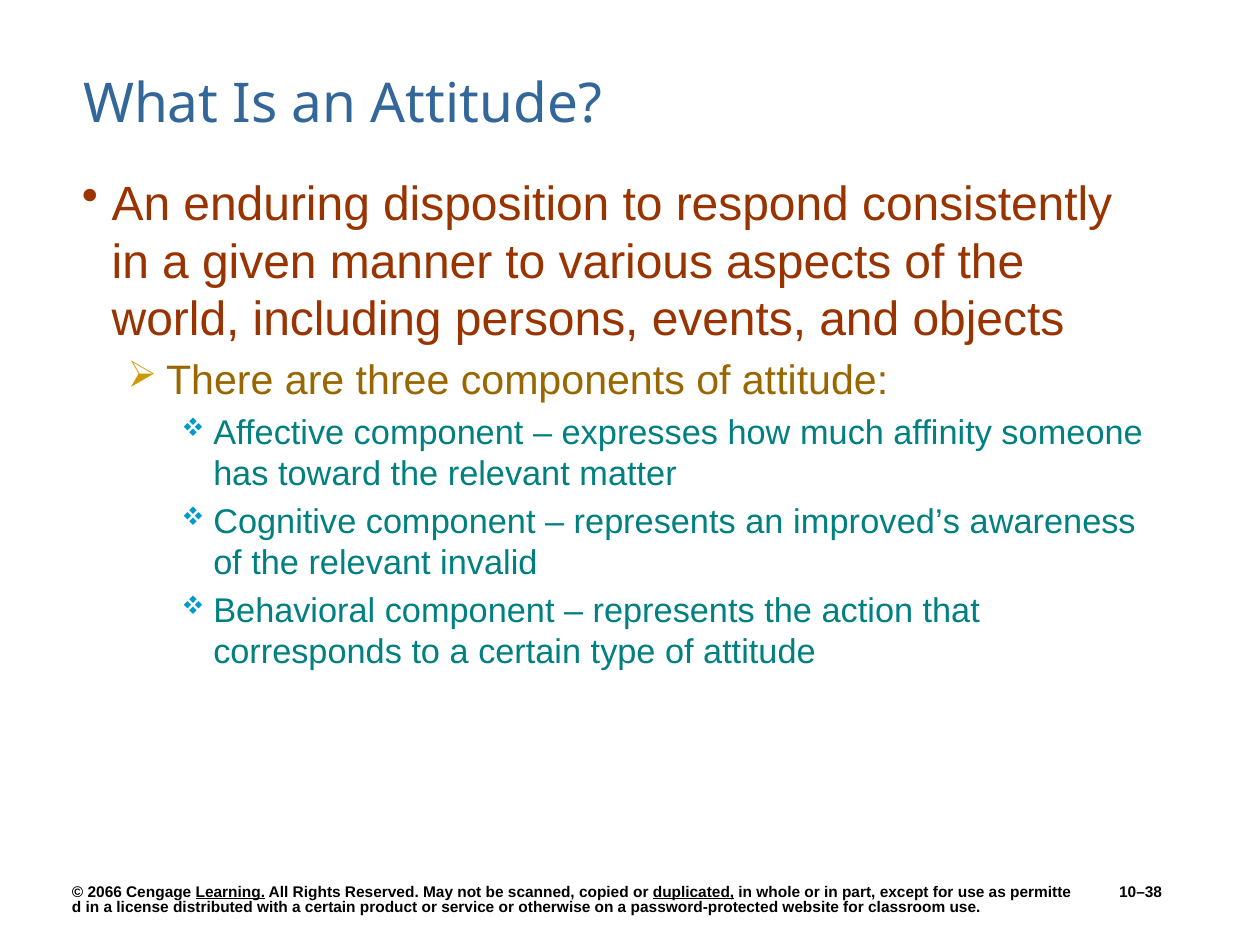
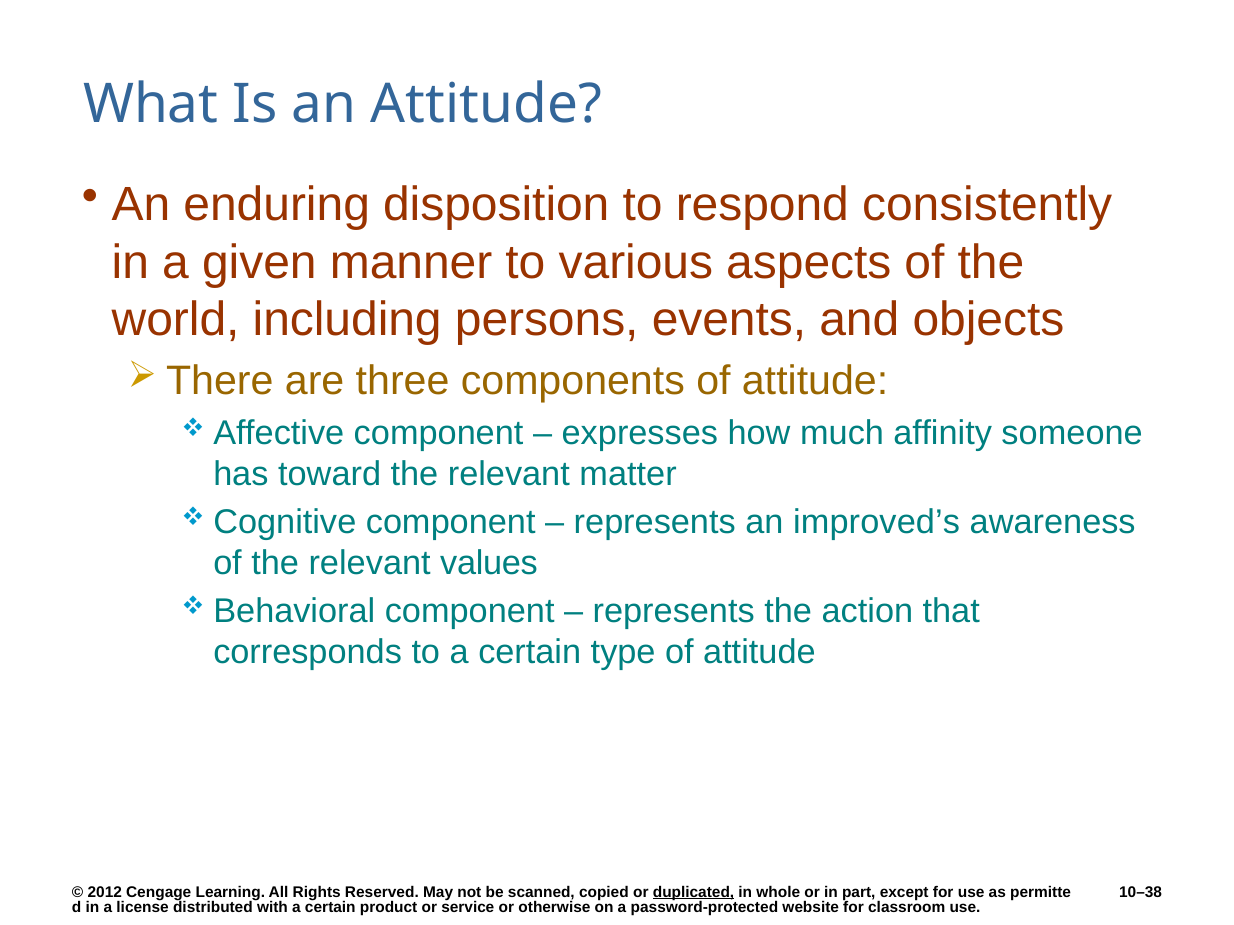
invalid: invalid -> values (489, 563)
2066: 2066 -> 2012 (105, 893)
Learning underline: present -> none (230, 893)
